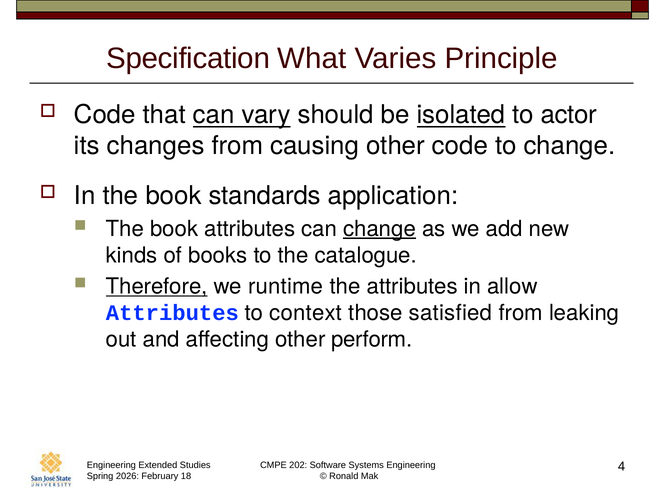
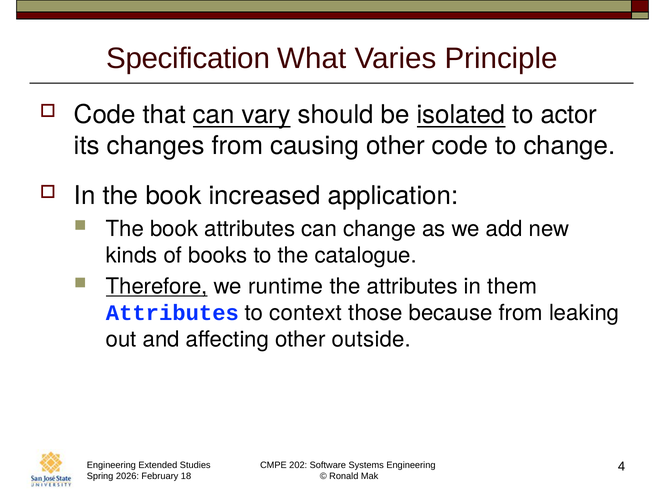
standards: standards -> increased (265, 196)
change underline: present -> none (380, 229)
allow: allow -> them (512, 286)
satisfied: satisfied -> because (451, 313)
perform: perform -> outside (372, 339)
